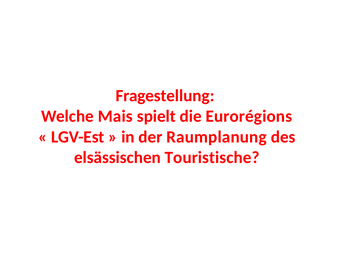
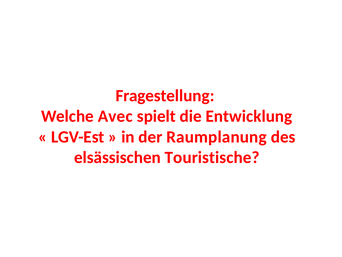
Mais: Mais -> Avec (115, 116)
Eurorégions: Eurorégions -> Entwicklung (249, 116)
